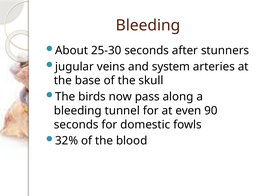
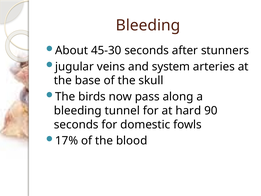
25-30: 25-30 -> 45-30 (106, 50)
even: even -> hard (188, 110)
32%: 32% -> 17% (67, 141)
